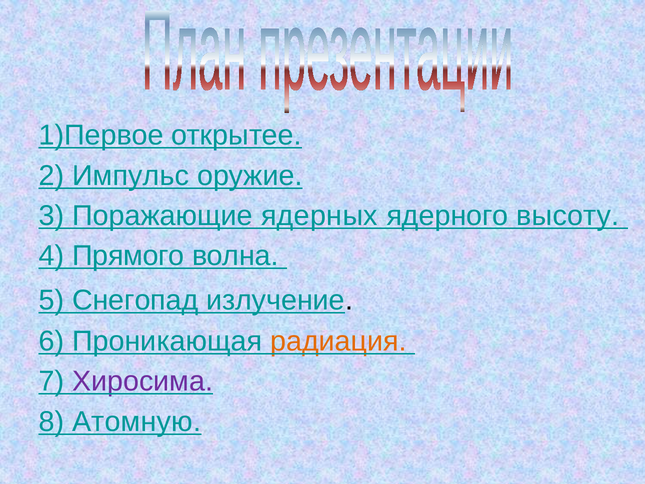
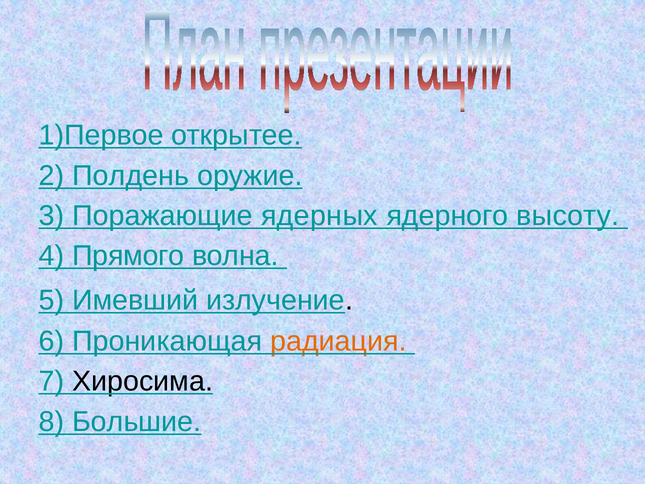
Импульс: Импульс -> Полдень (131, 175)
Снегопад: Снегопад -> Имевший (135, 300)
Хиросима colour: purple -> black (143, 381)
Атомную: Атомную -> Большие (137, 421)
